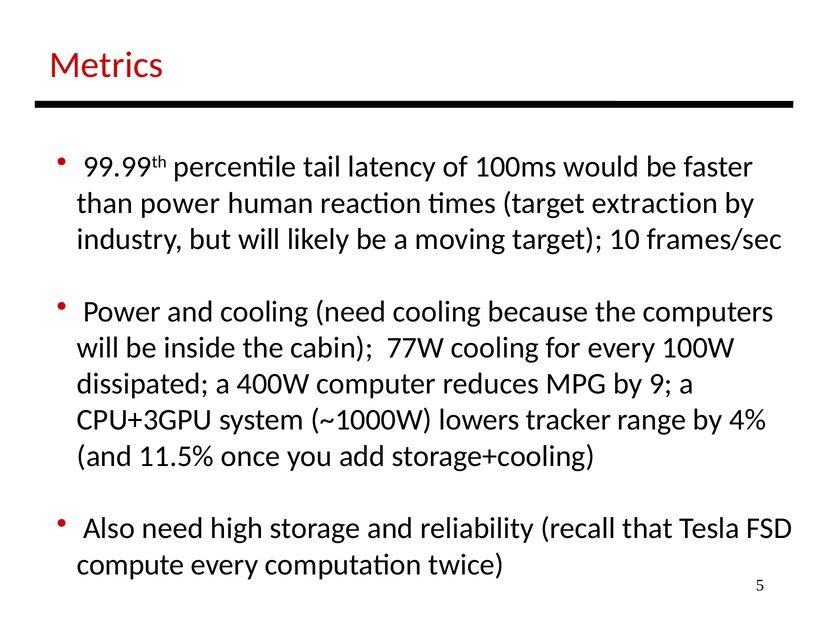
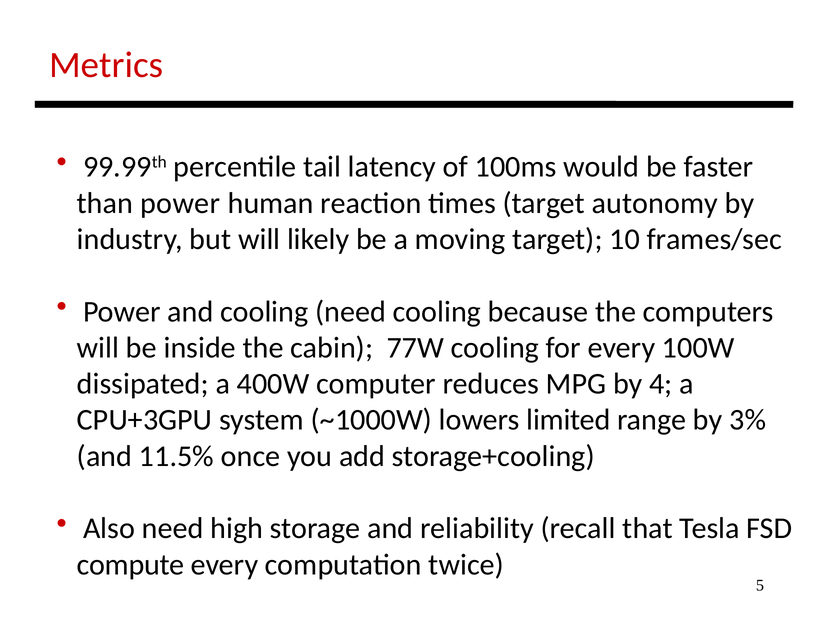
extraction: extraction -> autonomy (655, 203)
9: 9 -> 4 (661, 384)
tracker: tracker -> limited (568, 420)
4%: 4% -> 3% (748, 420)
